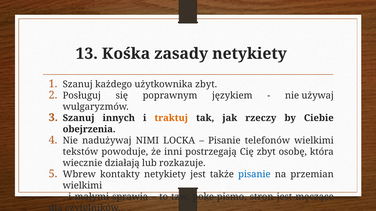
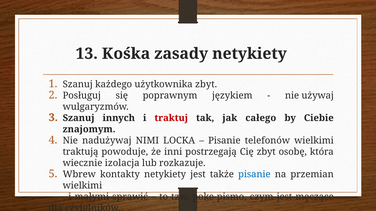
traktuj colour: orange -> red (171, 118)
rzeczy: rzeczy -> całego (261, 118)
obejrzenia: obejrzenia -> znajomym (89, 129)
tekstów: tekstów -> traktują (81, 152)
działają: działają -> izolacja (122, 163)
sprawia: sprawia -> sprawić (130, 197)
stron: stron -> czym (262, 197)
